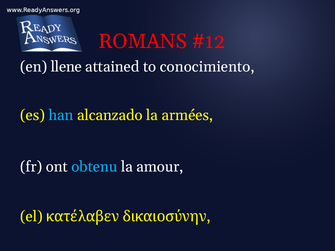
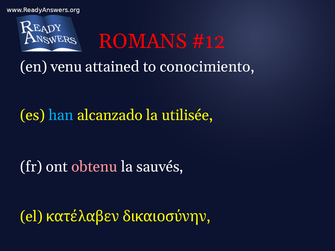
llene: llene -> venu (66, 67)
armées: armées -> utilisée (187, 115)
obtenu colour: light blue -> pink (94, 167)
amour: amour -> sauvés (160, 167)
